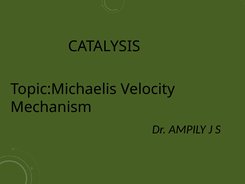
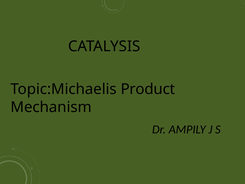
Velocity: Velocity -> Product (148, 89)
